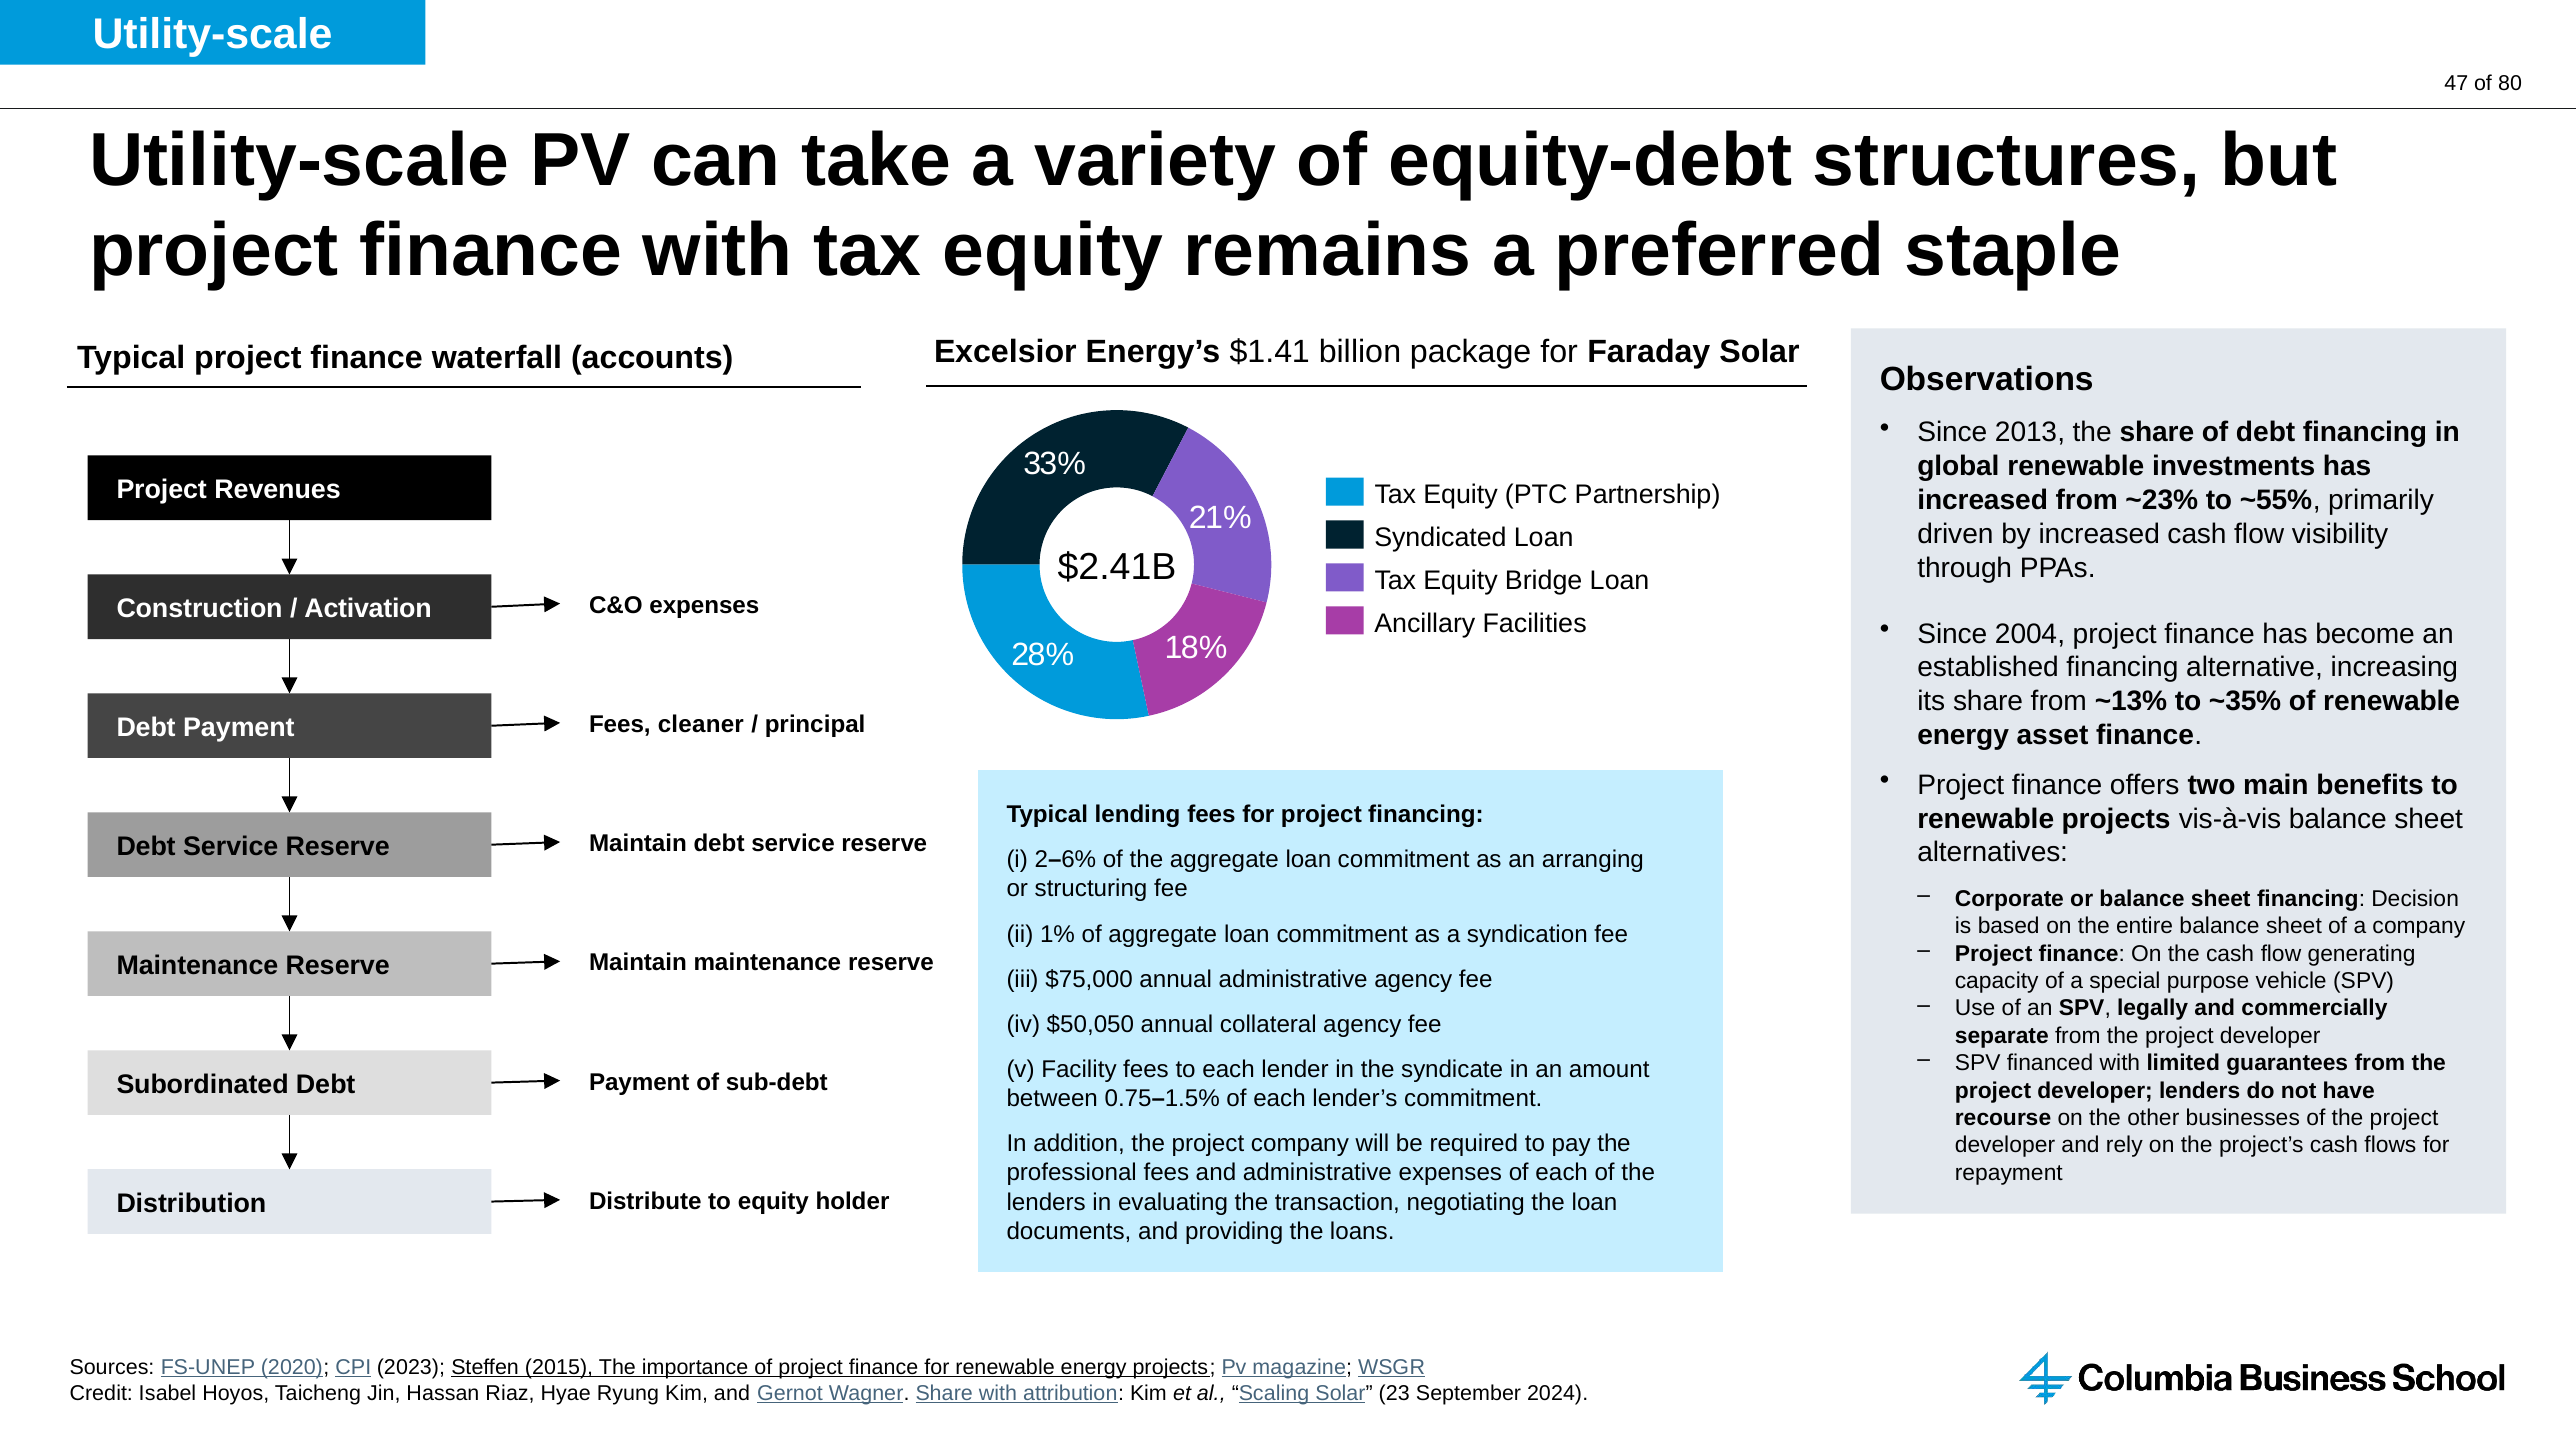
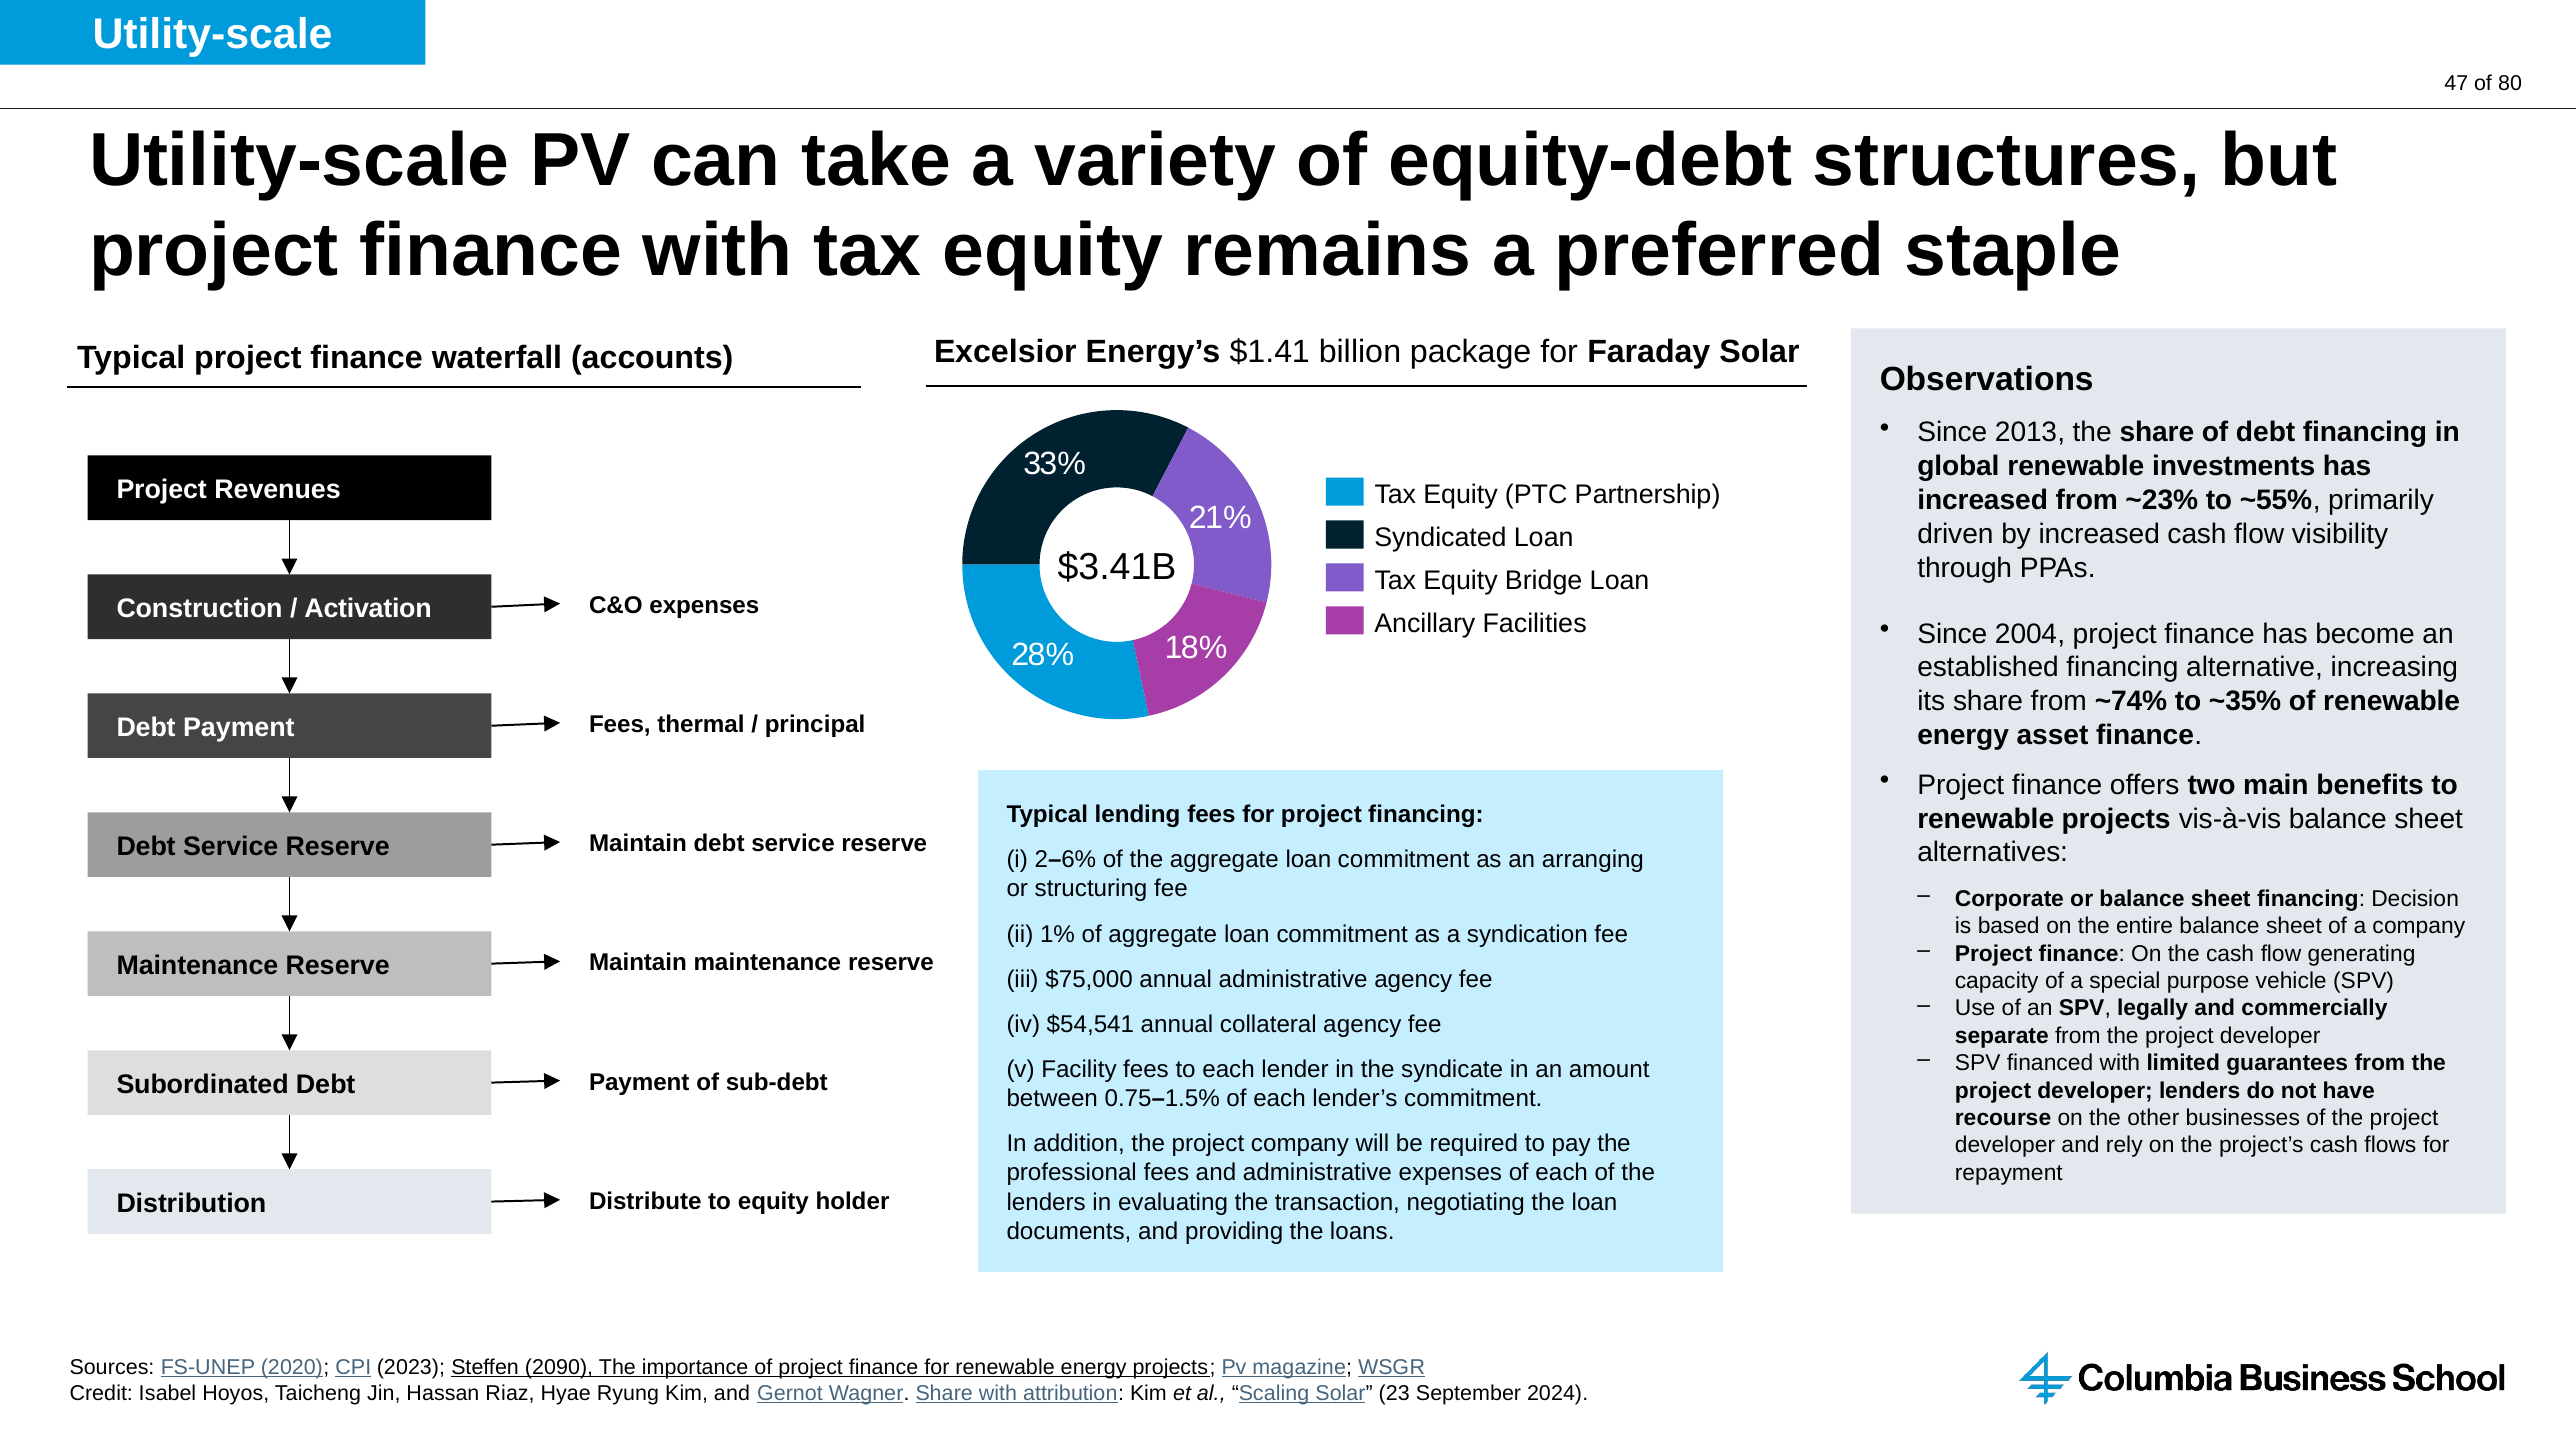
$2.41B: $2.41B -> $3.41B (1117, 567)
~13%: ~13% -> ~74% (2131, 701)
cleaner: cleaner -> thermal (701, 724)
$50,050: $50,050 -> $54,541 (1090, 1024)
2015: 2015 -> 2090 (559, 1367)
